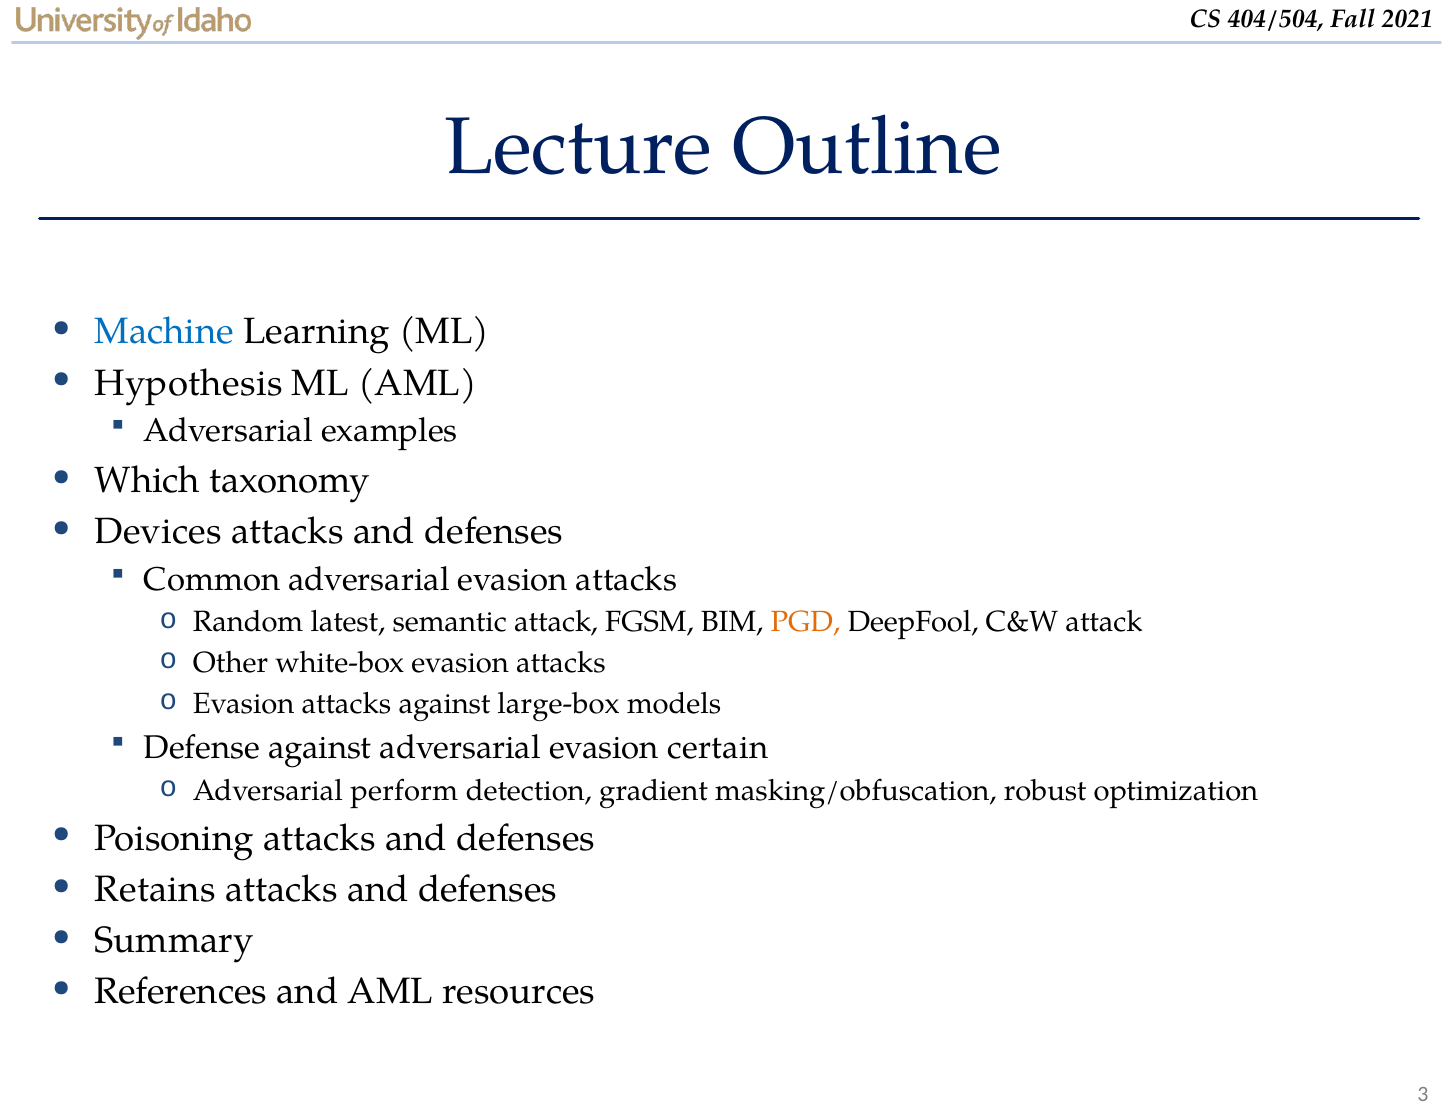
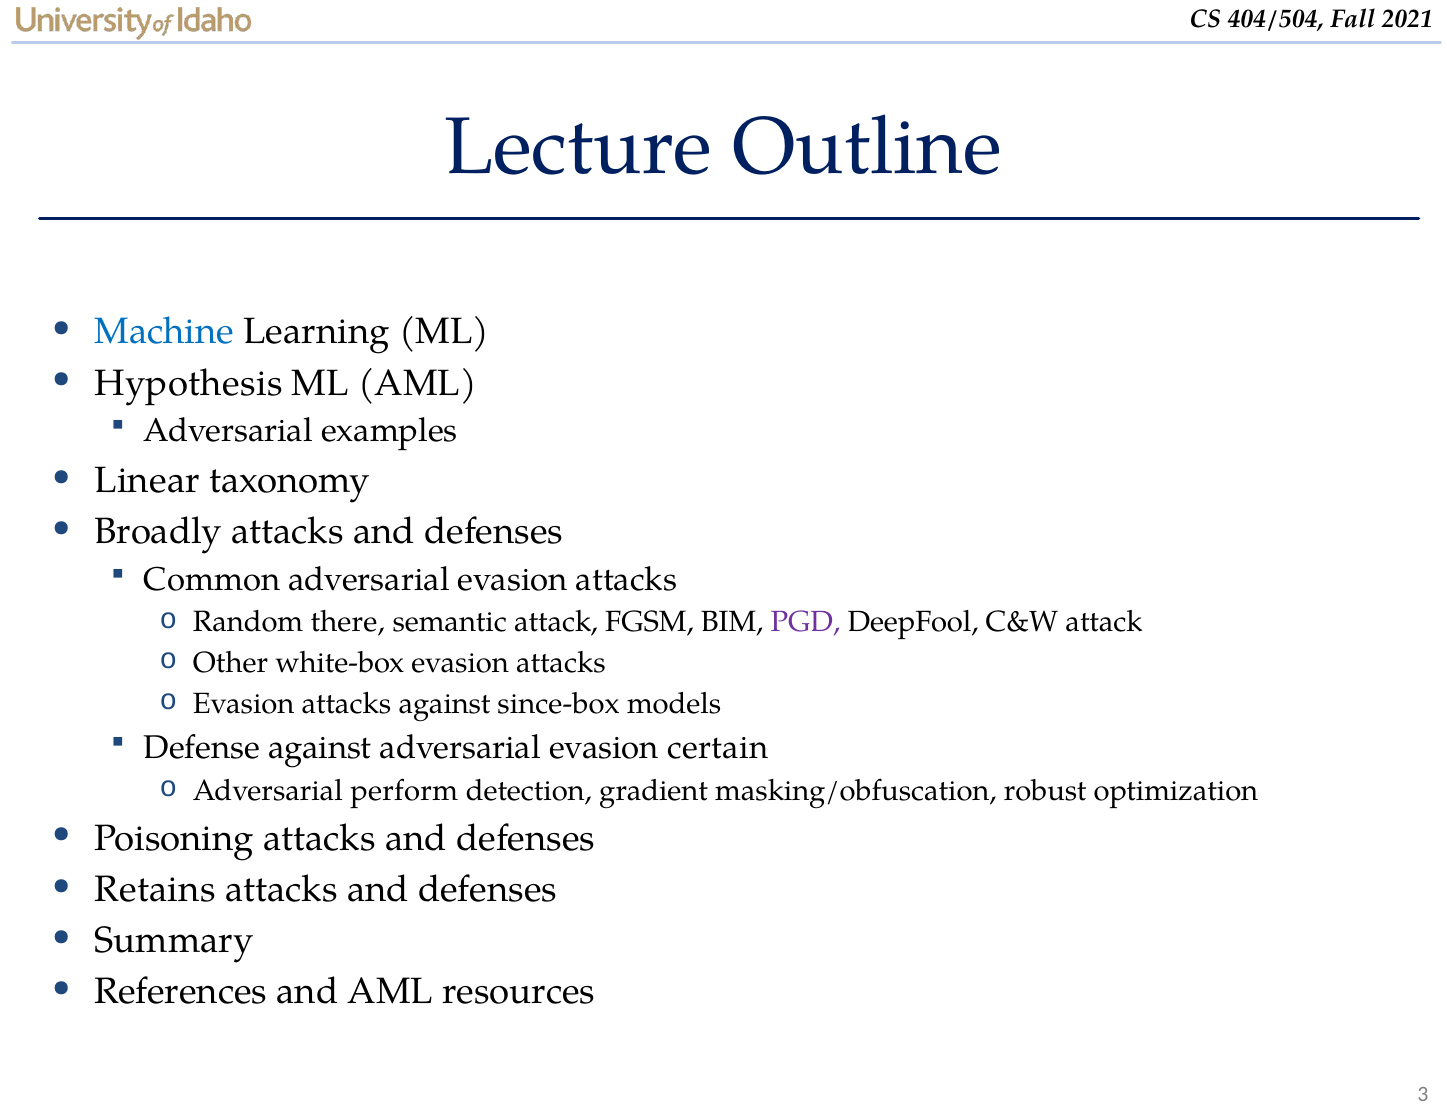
Which: Which -> Linear (147, 480)
Devices: Devices -> Broadly (158, 532)
latest: latest -> there (348, 622)
PGD colour: orange -> purple (805, 622)
large-box: large-box -> since-box (559, 704)
